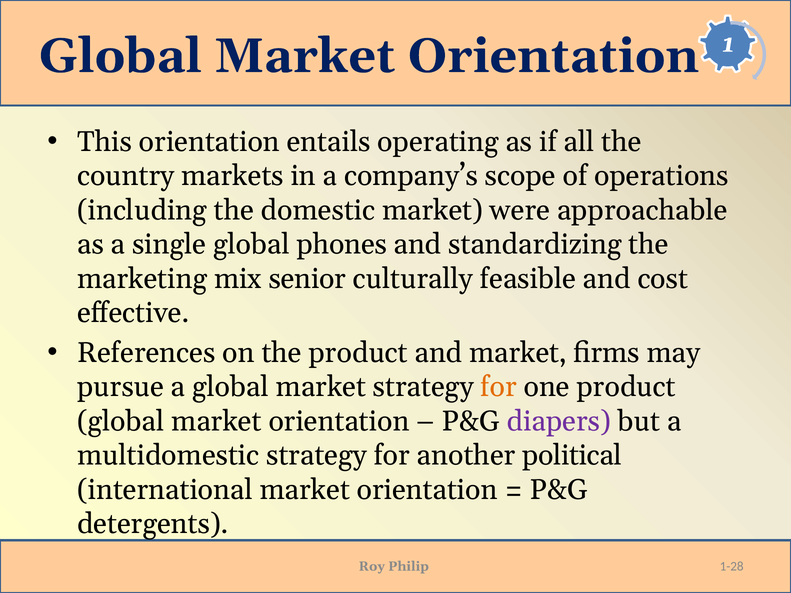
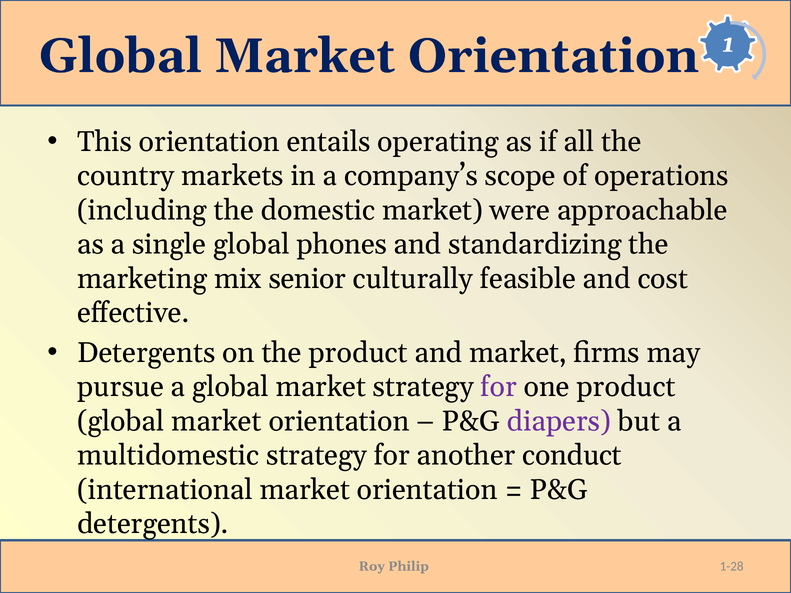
References: References -> Detergents (146, 353)
for colour: orange -> purple (499, 387)
political: political -> conduct (572, 456)
